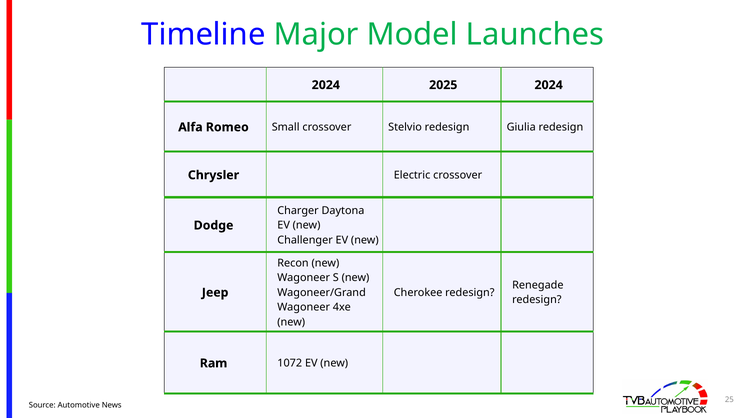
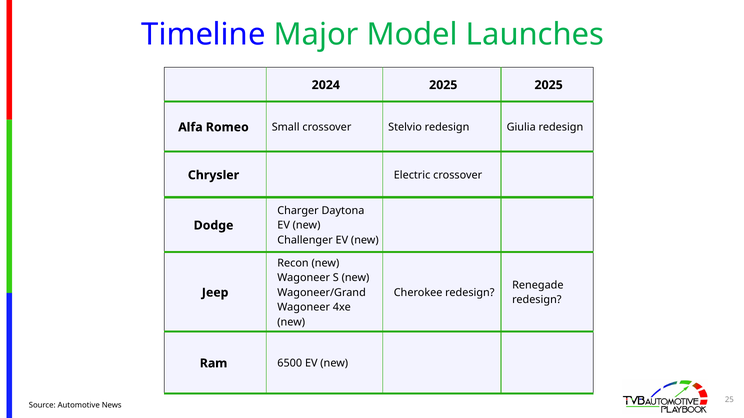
2025 2024: 2024 -> 2025 (549, 85)
1072: 1072 -> 6500 (290, 364)
